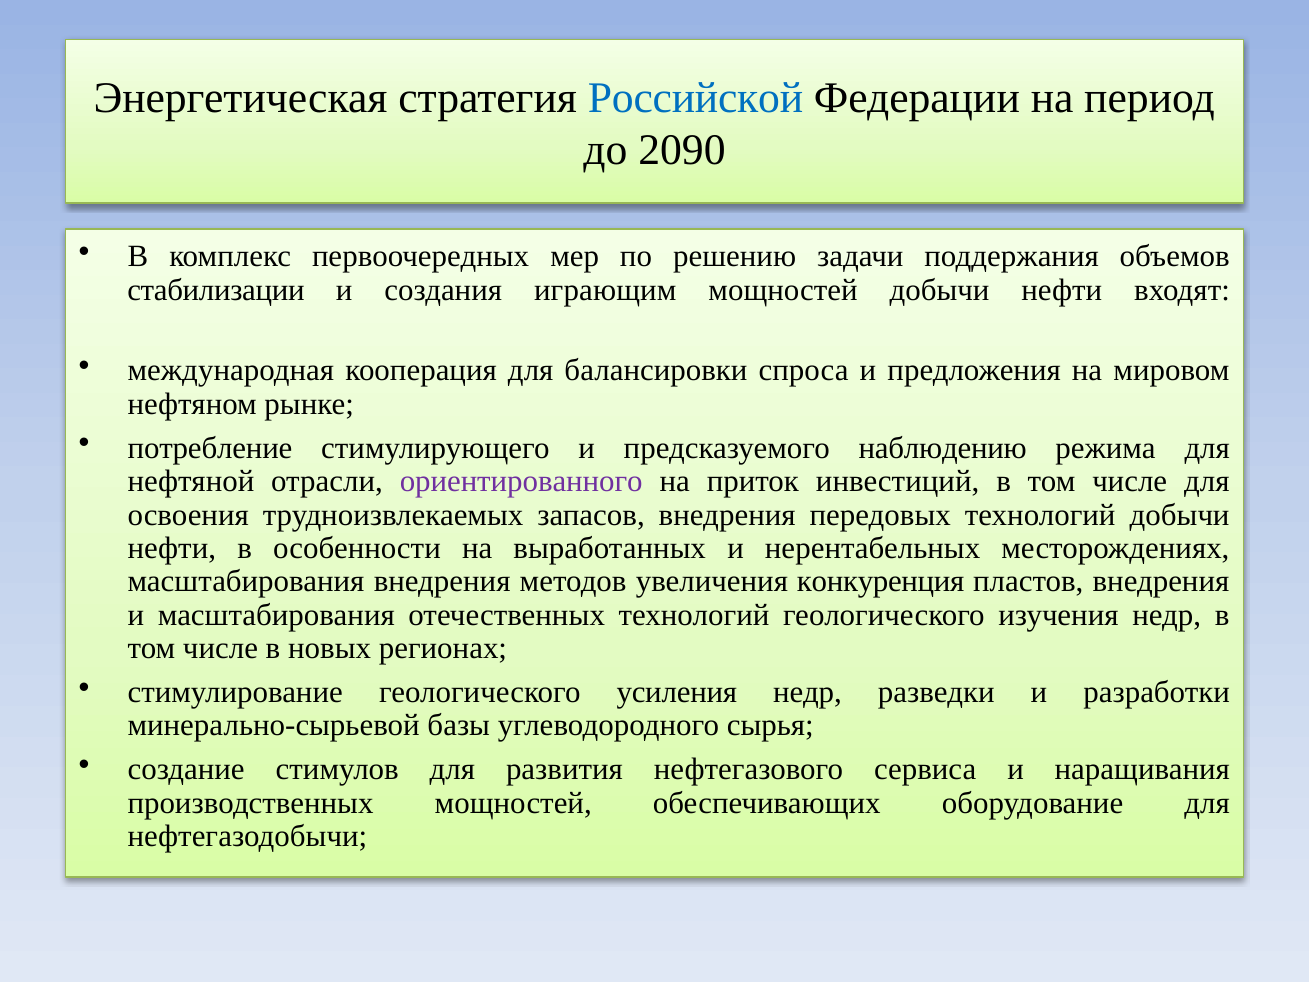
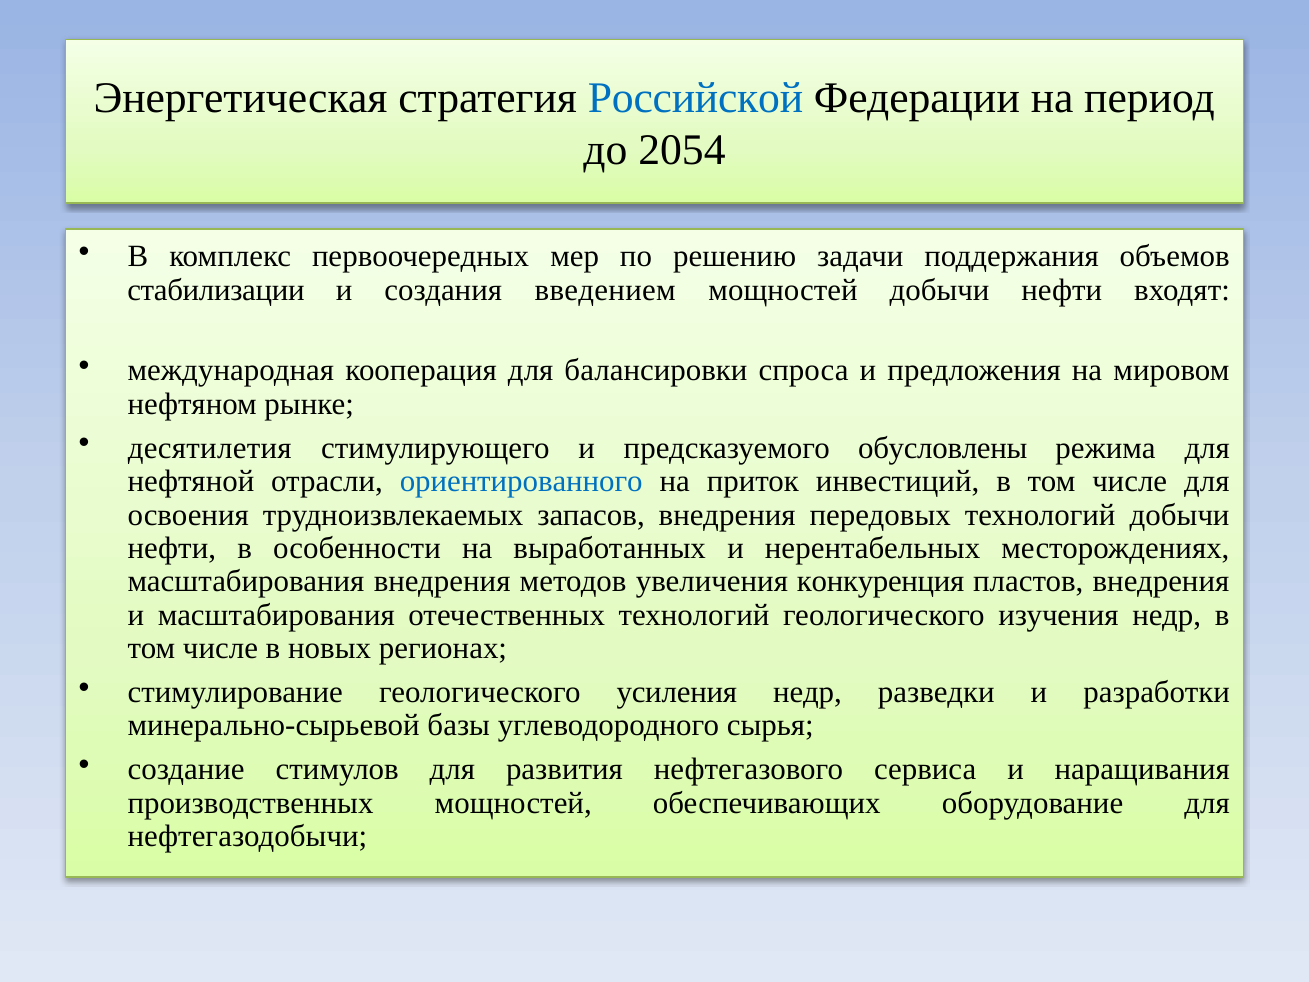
2090: 2090 -> 2054 (682, 150)
играющим: играющим -> введением (605, 290)
потребление: потребление -> десятилетия (210, 448)
наблюдению: наблюдению -> обусловлены (943, 448)
ориентированного colour: purple -> blue (521, 481)
